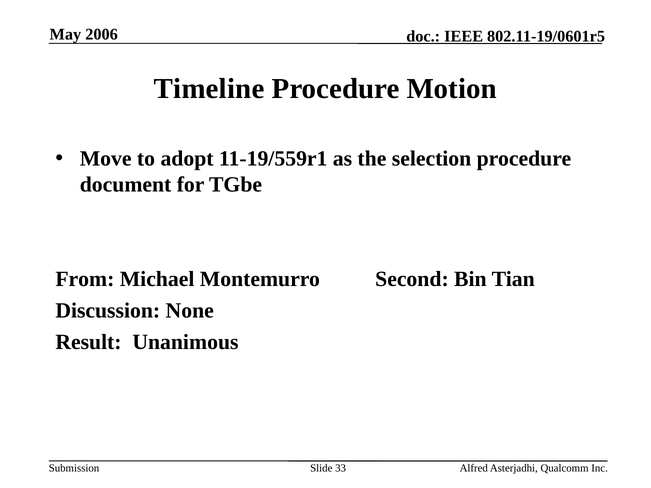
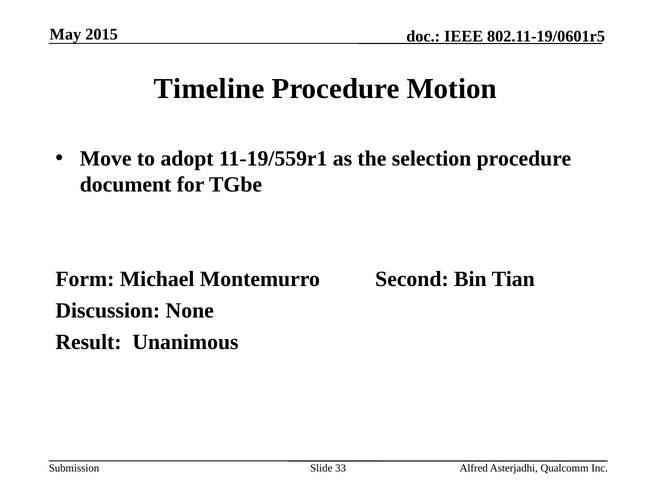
2006: 2006 -> 2015 (102, 35)
From: From -> Form (85, 279)
